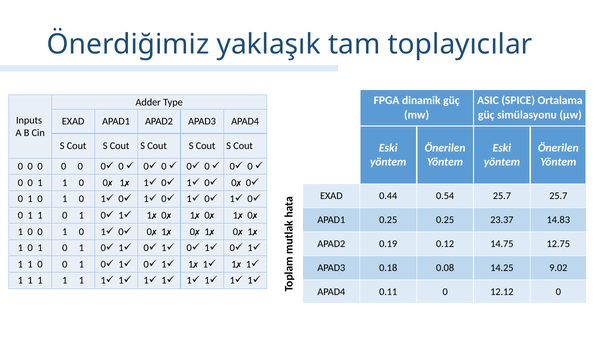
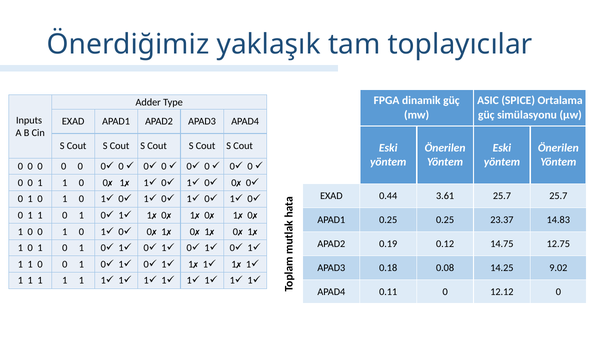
0.54: 0.54 -> 3.61 (445, 196)
